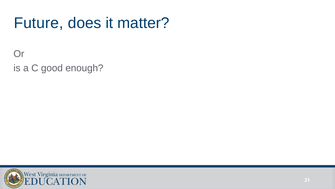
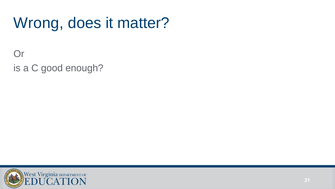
Future: Future -> Wrong (39, 23)
